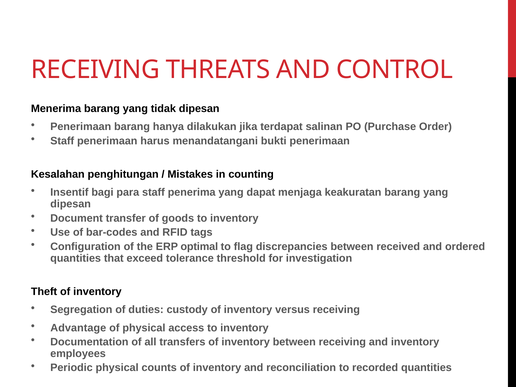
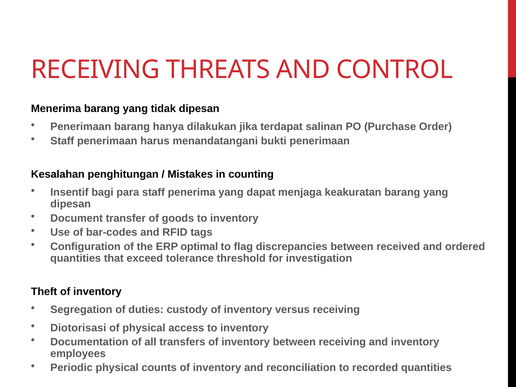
Advantage: Advantage -> Diotorisasi (78, 328)
